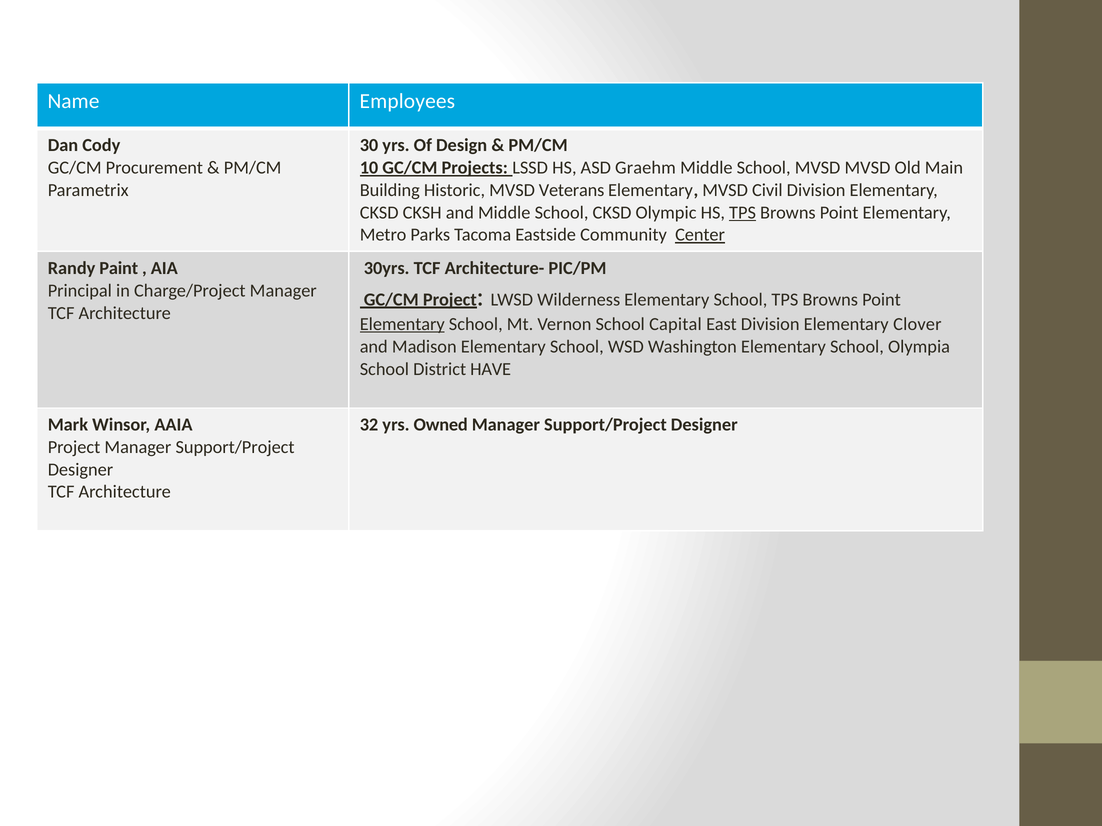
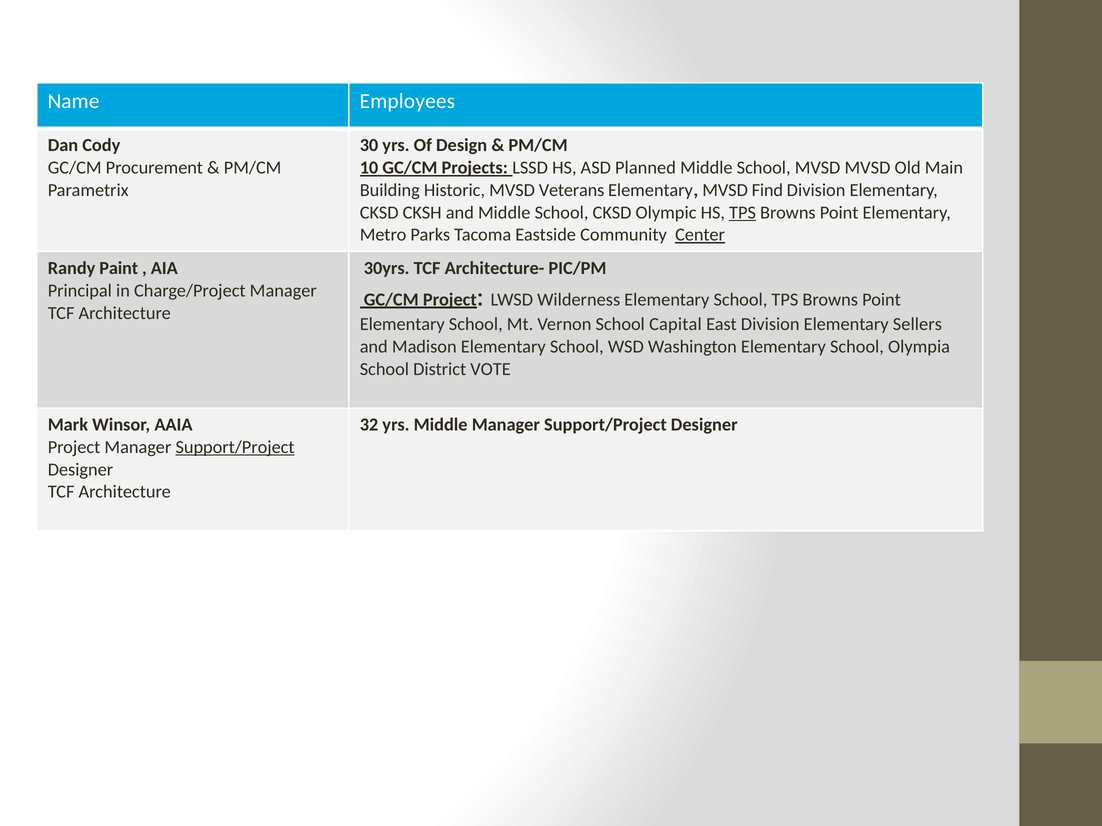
Graehm: Graehm -> Planned (646, 168)
Civil: Civil -> Find (767, 190)
Elementary underline: present -> none (402, 324)
Clover: Clover -> Sellers (917, 324)
HAVE: HAVE -> VOTE (491, 369)
yrs Owned: Owned -> Middle (441, 425)
Support/Project underline: none -> present (235, 447)
